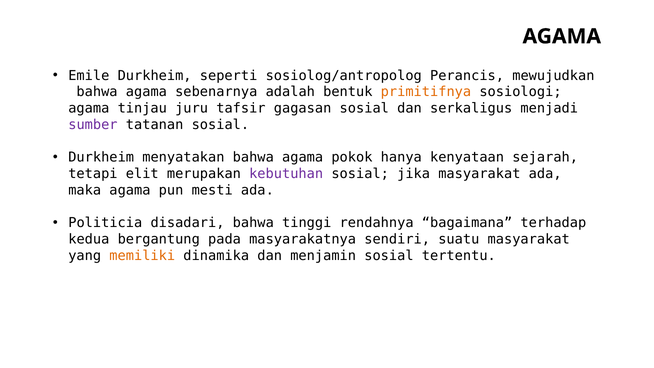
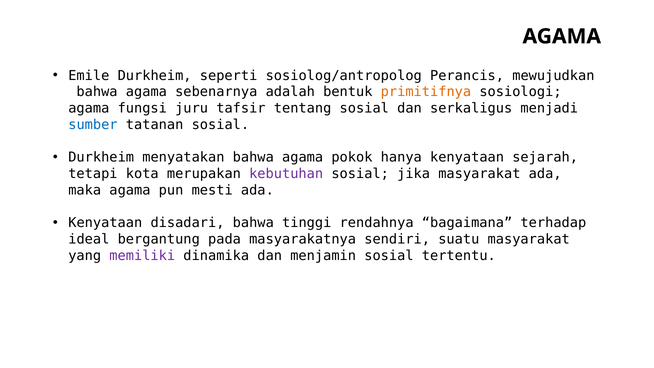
tinjau: tinjau -> fungsi (142, 108)
gagasan: gagasan -> tentang (303, 108)
sumber colour: purple -> blue (93, 125)
elit: elit -> kota (142, 174)
Politicia: Politicia -> Kenyataan (105, 223)
kedua: kedua -> ideal (89, 239)
memiliki colour: orange -> purple (142, 255)
